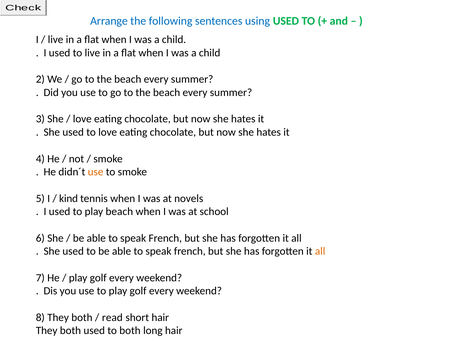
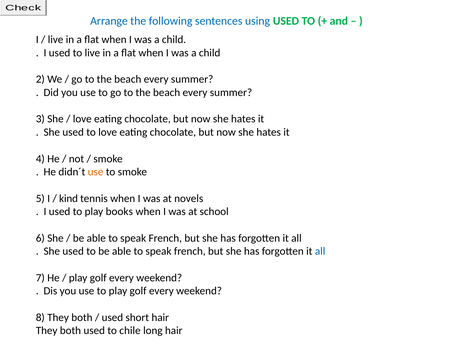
play beach: beach -> books (119, 212)
all colour: orange -> blue (320, 251)
read: read -> used (112, 318)
to both: both -> chile (130, 331)
